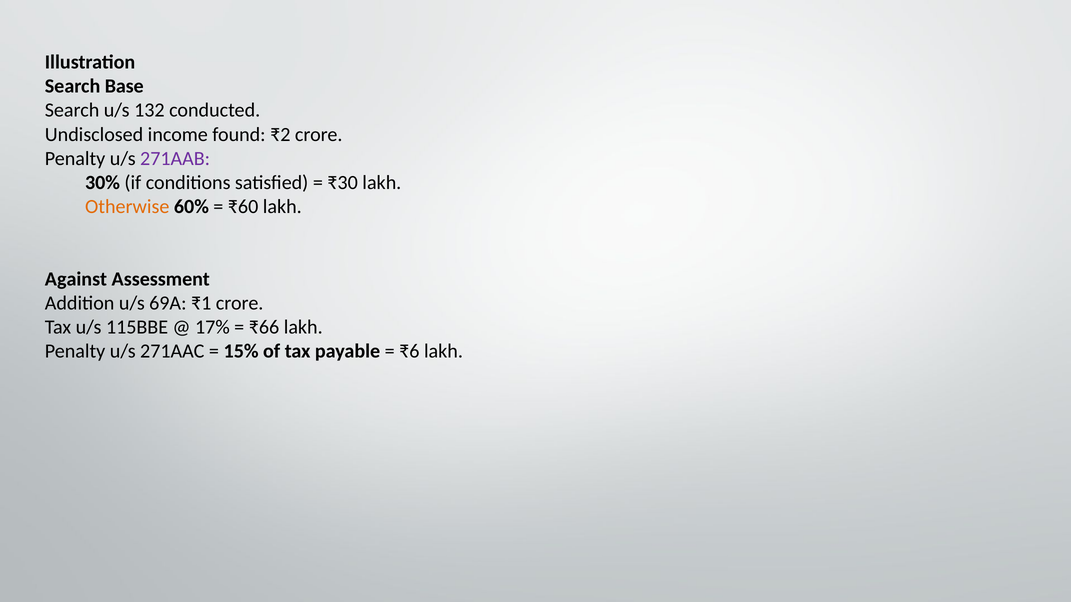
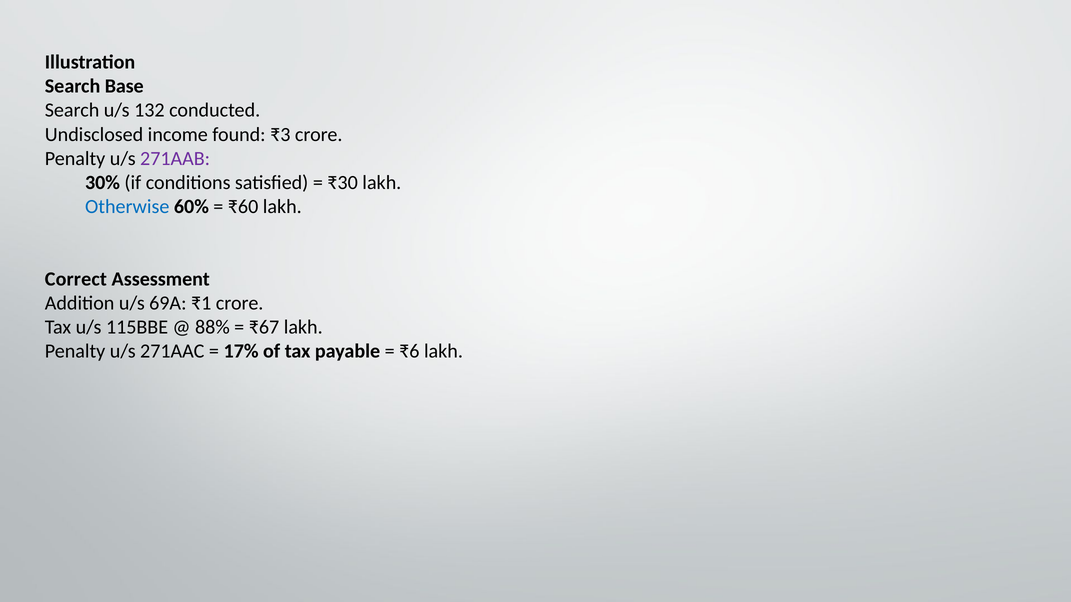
₹2: ₹2 -> ₹3 (280, 135)
Otherwise colour: orange -> blue (127, 207)
Against: Against -> Correct (76, 279)
17%: 17% -> 88% (212, 327)
₹66: ₹66 -> ₹67 (264, 327)
15%: 15% -> 17% (241, 351)
